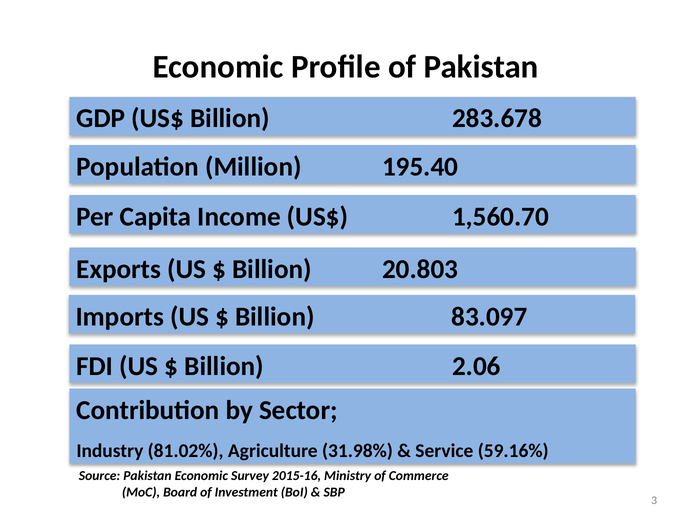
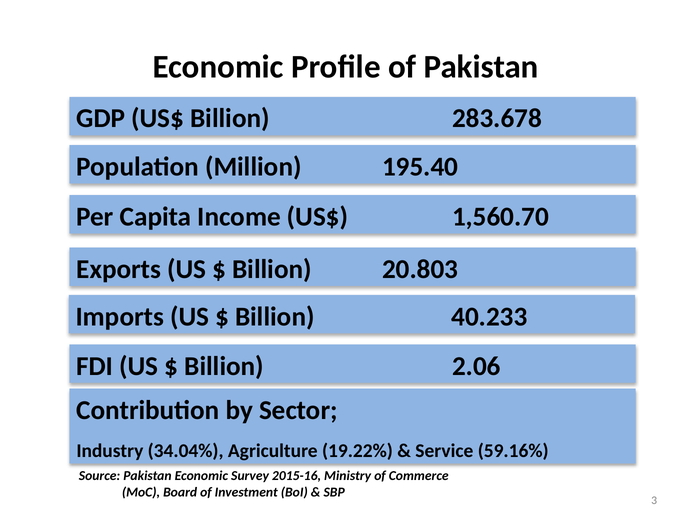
83.097: 83.097 -> 40.233 (489, 317)
81.02%: 81.02% -> 34.04% (186, 451)
31.98%: 31.98% -> 19.22% (357, 451)
